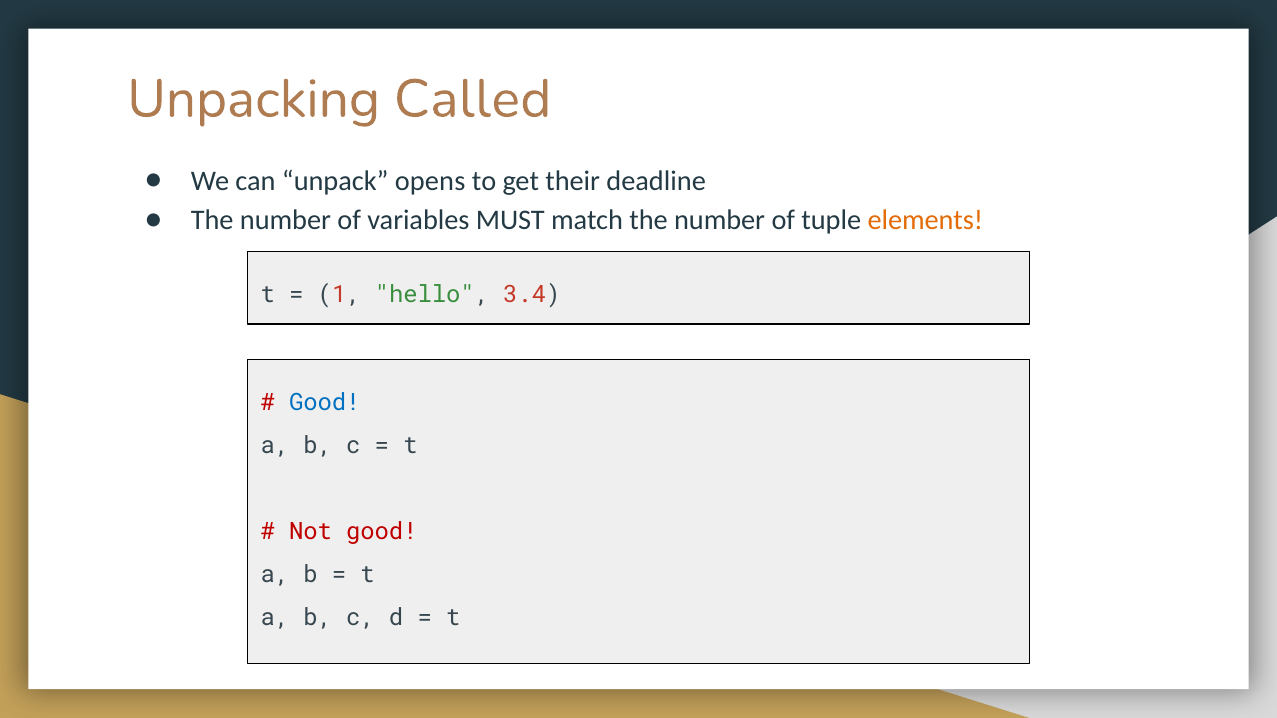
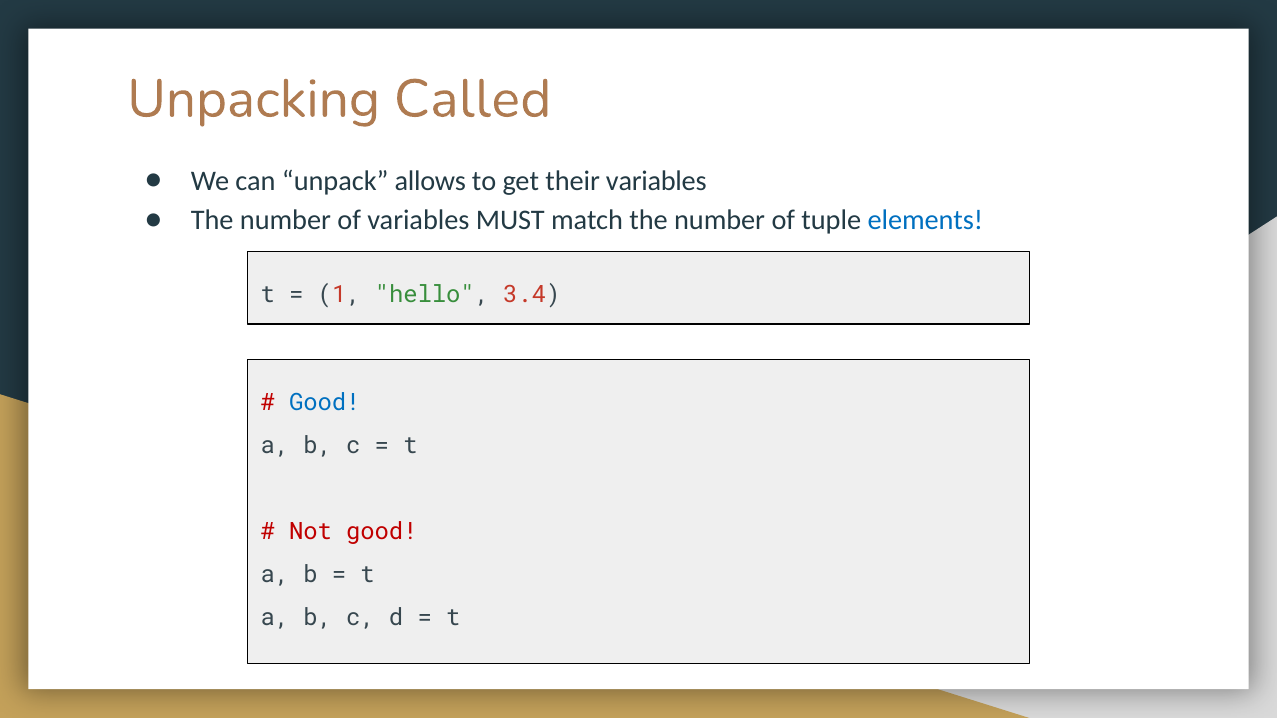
opens: opens -> allows (430, 181)
their deadline: deadline -> variables (656, 181)
elements colour: orange -> blue (925, 220)
